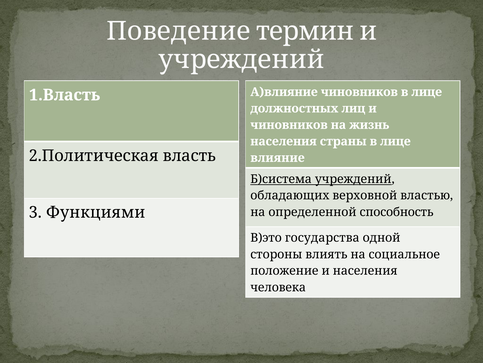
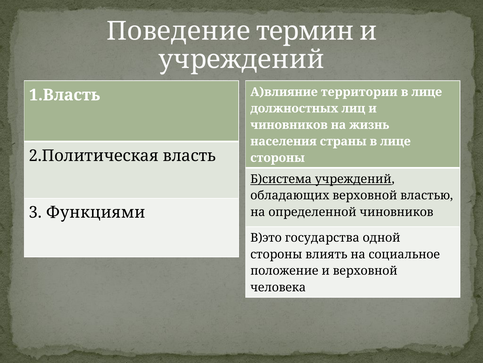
А)влияние чиновников: чиновников -> территории (359, 92)
влияние: влияние -> стороны (278, 158)
определенной способность: способность -> чиновников (397, 212)
и населения: населения -> верховной (365, 270)
